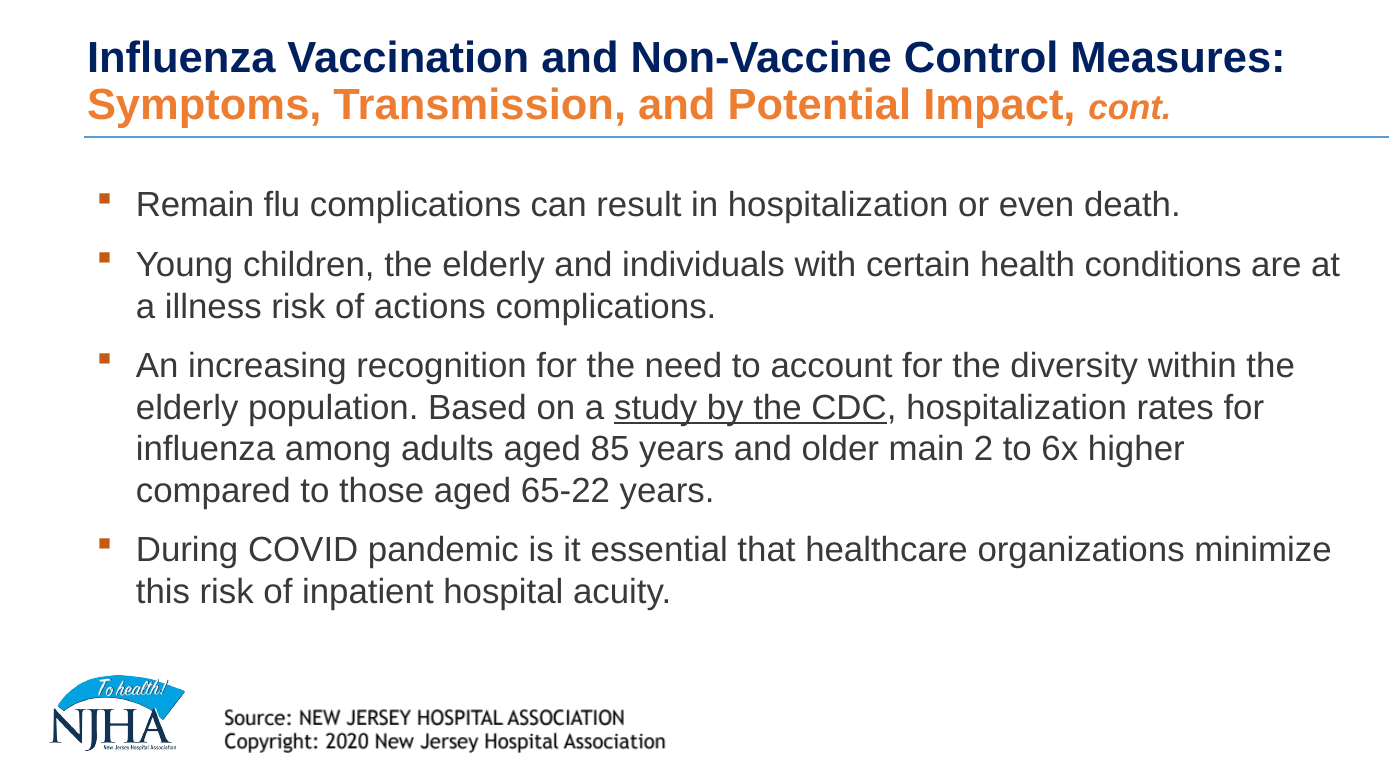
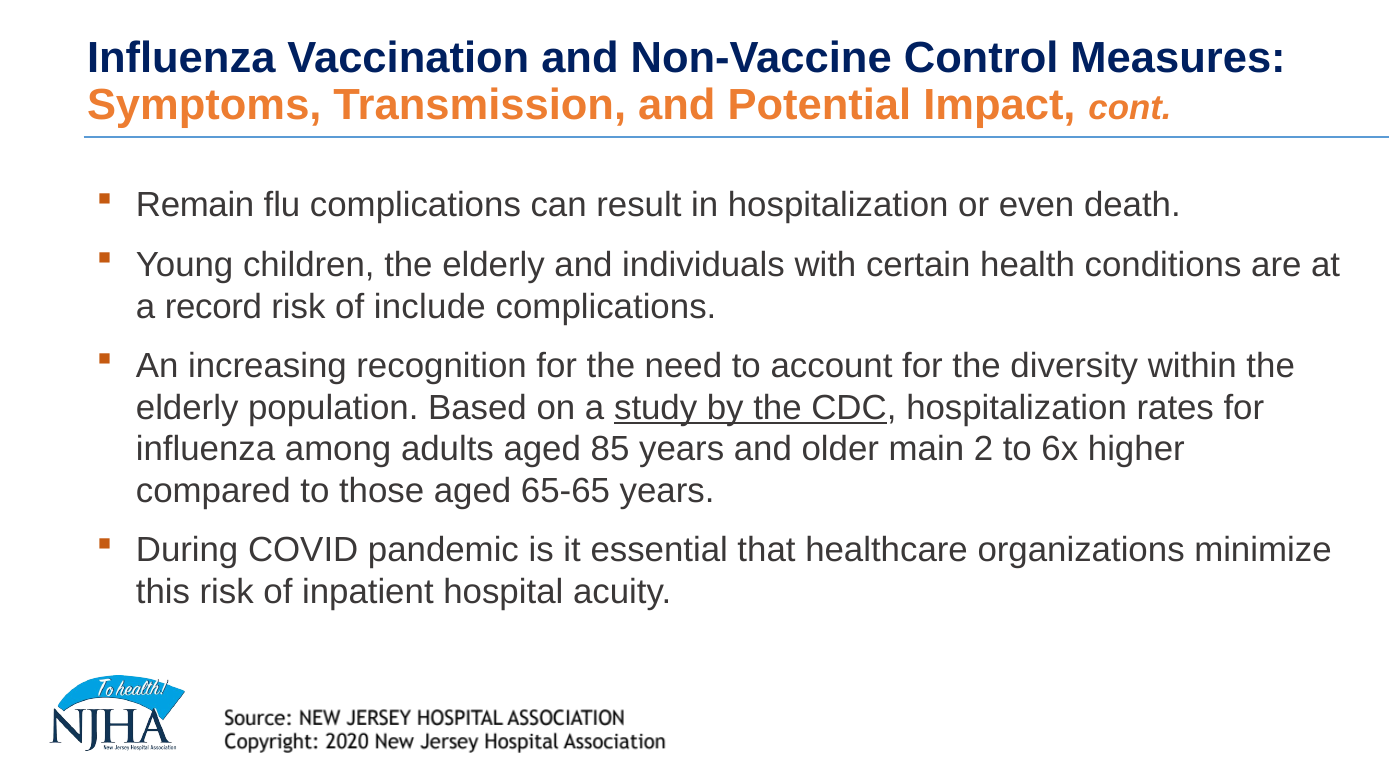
illness: illness -> record (213, 306)
actions: actions -> include (430, 306)
65-22: 65-22 -> 65-65 (565, 491)
